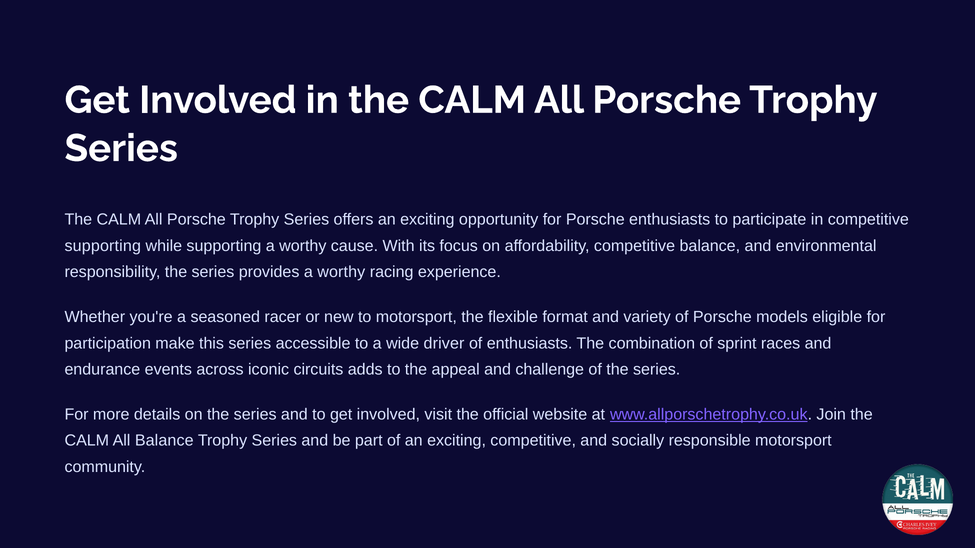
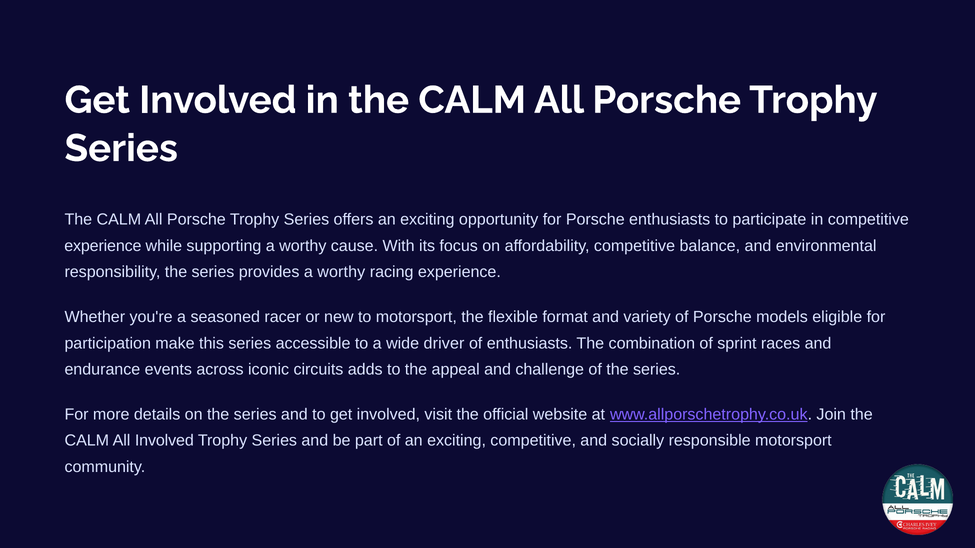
supporting: supporting -> experience (103, 246)
All Balance: Balance -> Involved (164, 441)
